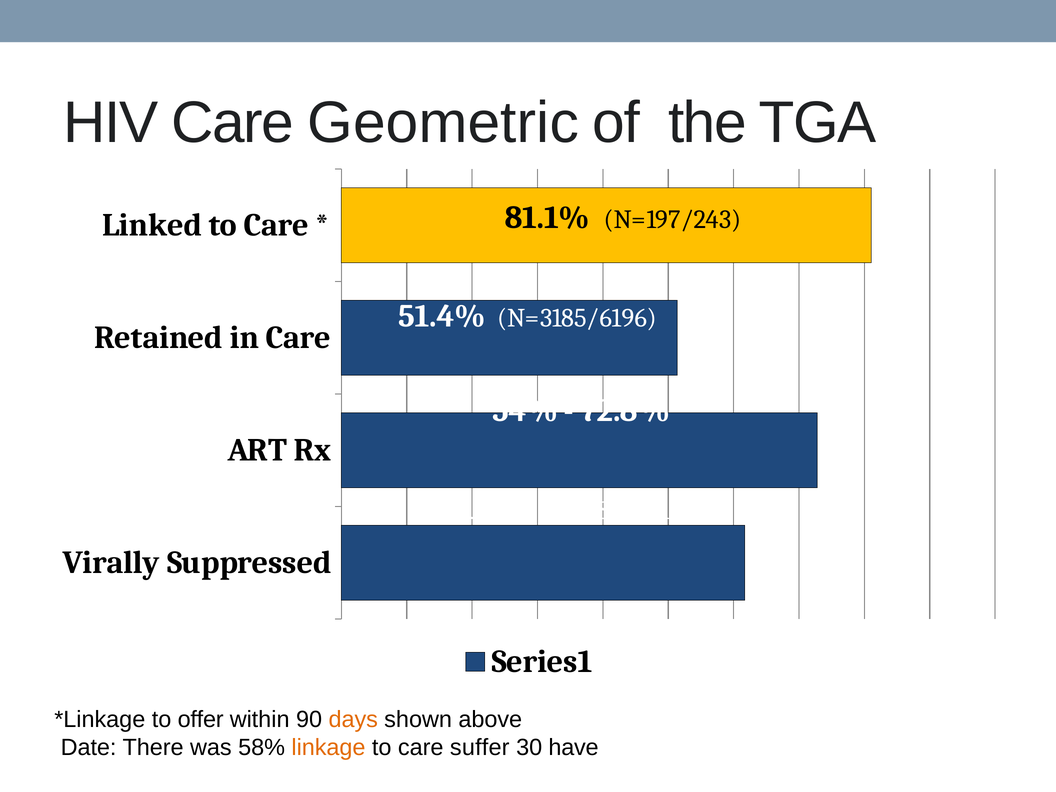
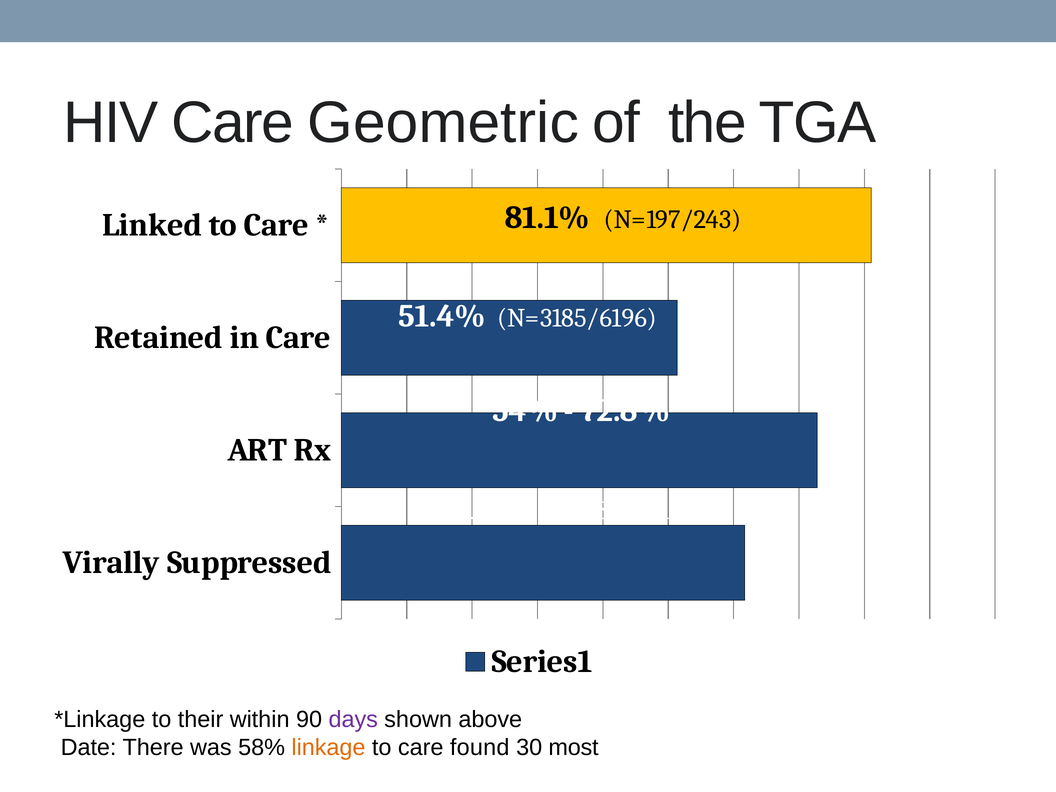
offer: offer -> their (201, 719)
days colour: orange -> purple (353, 719)
suffer: suffer -> found (480, 747)
have: have -> most (574, 747)
